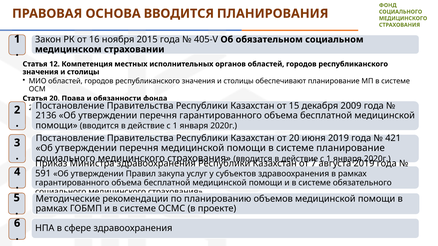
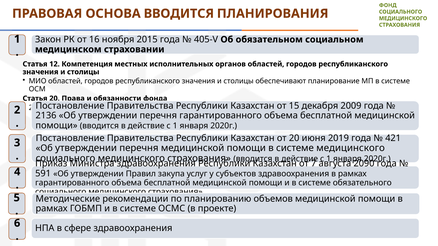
системе планирование: планирование -> медицинского (351, 148)
2019: 2019 -> 2090 (364, 164)
